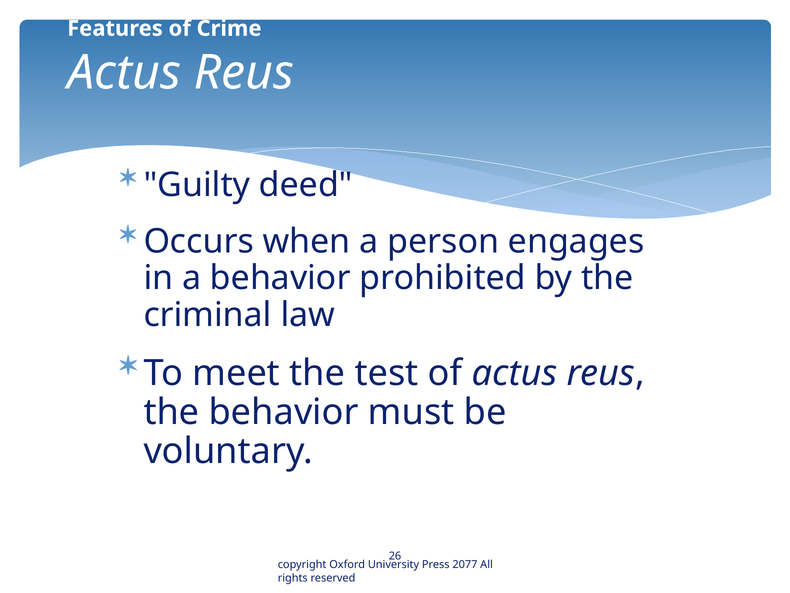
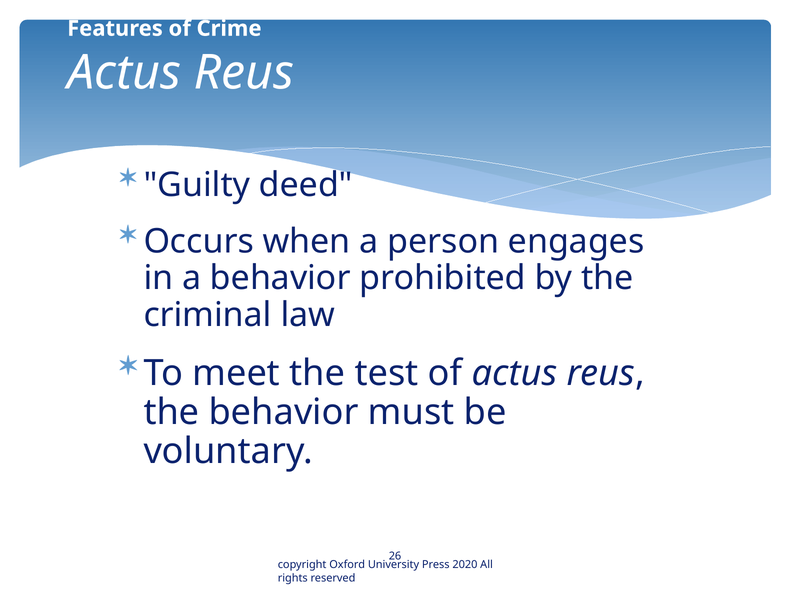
2077: 2077 -> 2020 (465, 564)
